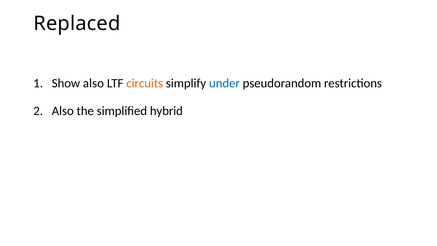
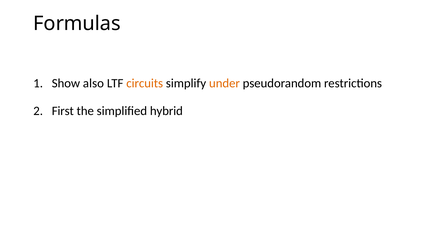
Replaced: Replaced -> Formulas (77, 24)
under colour: blue -> orange (224, 83)
Also: Also -> First (63, 111)
